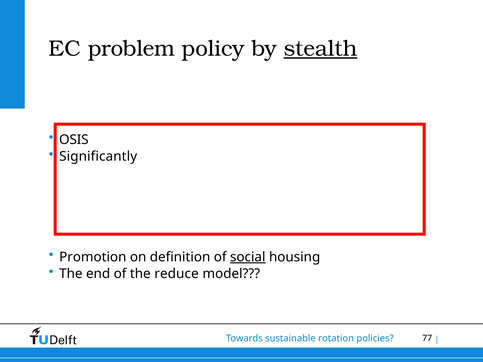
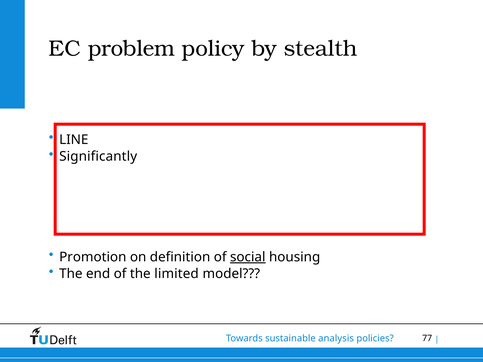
stealth underline: present -> none (321, 49)
OSIS: OSIS -> LINE (74, 140)
reduce: reduce -> limited (177, 274)
rotation: rotation -> analysis (336, 339)
